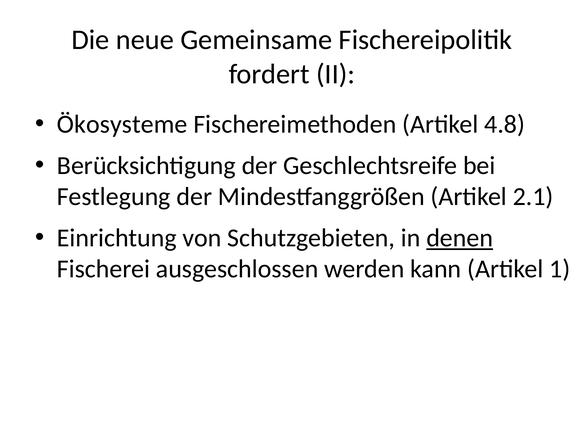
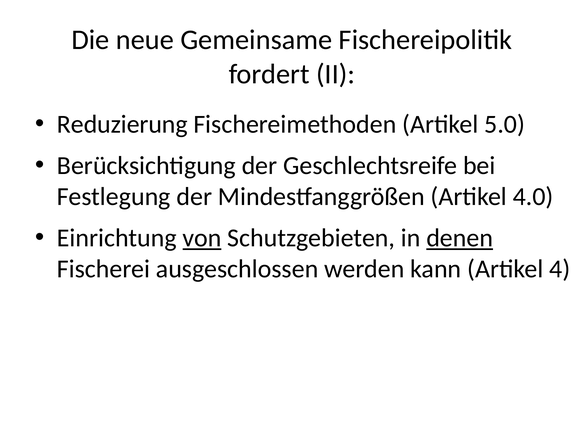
Ökosysteme: Ökosysteme -> Reduzierung (122, 124)
4.8: 4.8 -> 5.0 (505, 124)
2.1: 2.1 -> 4.0 (533, 197)
von underline: none -> present (202, 238)
1: 1 -> 4 (560, 269)
